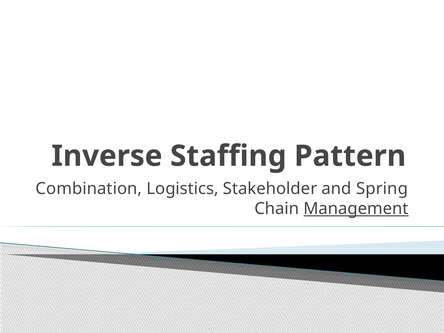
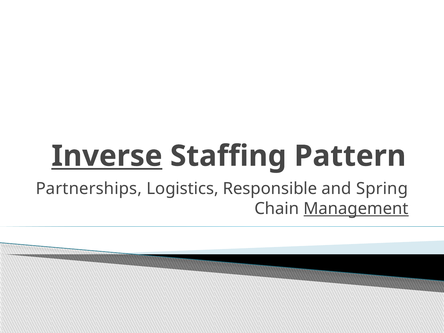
Inverse underline: none -> present (107, 156)
Combination: Combination -> Partnerships (89, 189)
Stakeholder: Stakeholder -> Responsible (270, 189)
